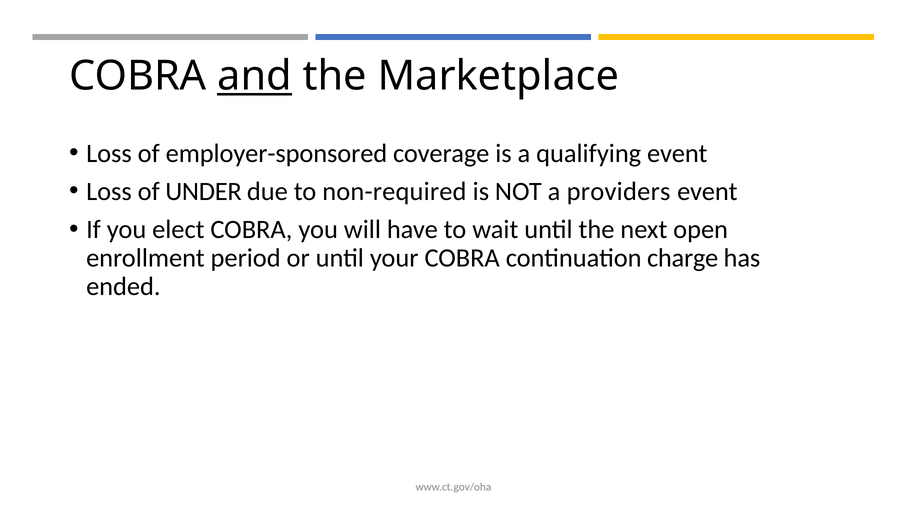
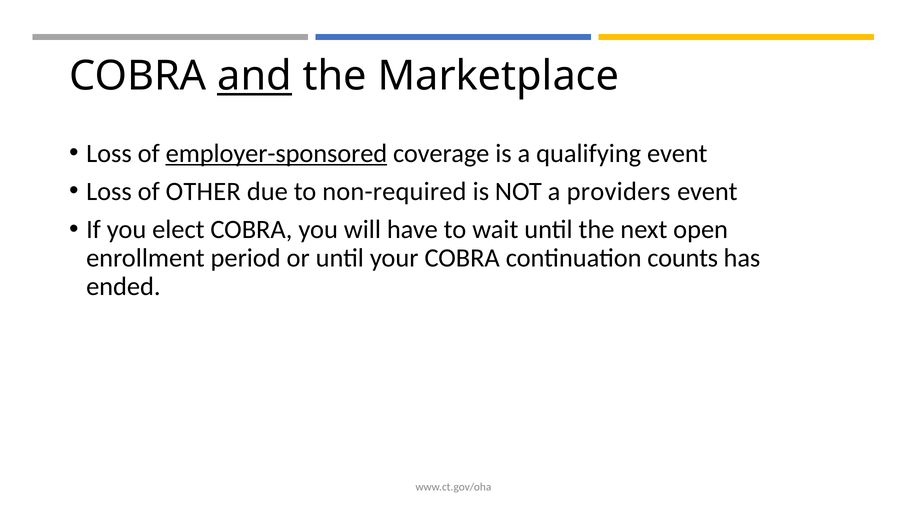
employer-sponsored underline: none -> present (276, 153)
UNDER: UNDER -> OTHER (203, 191)
charge: charge -> counts (683, 258)
